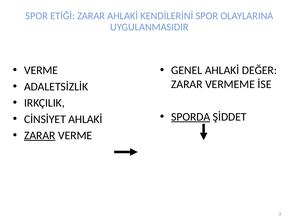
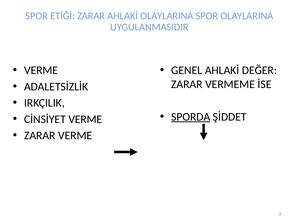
AHLAKİ KENDİLERİNİ: KENDİLERİNİ -> OLAYLARINA (167, 16)
CİNSİYET AHLAKİ: AHLAKİ -> VERME (85, 119)
ZARAR underline: present -> none (40, 136)
